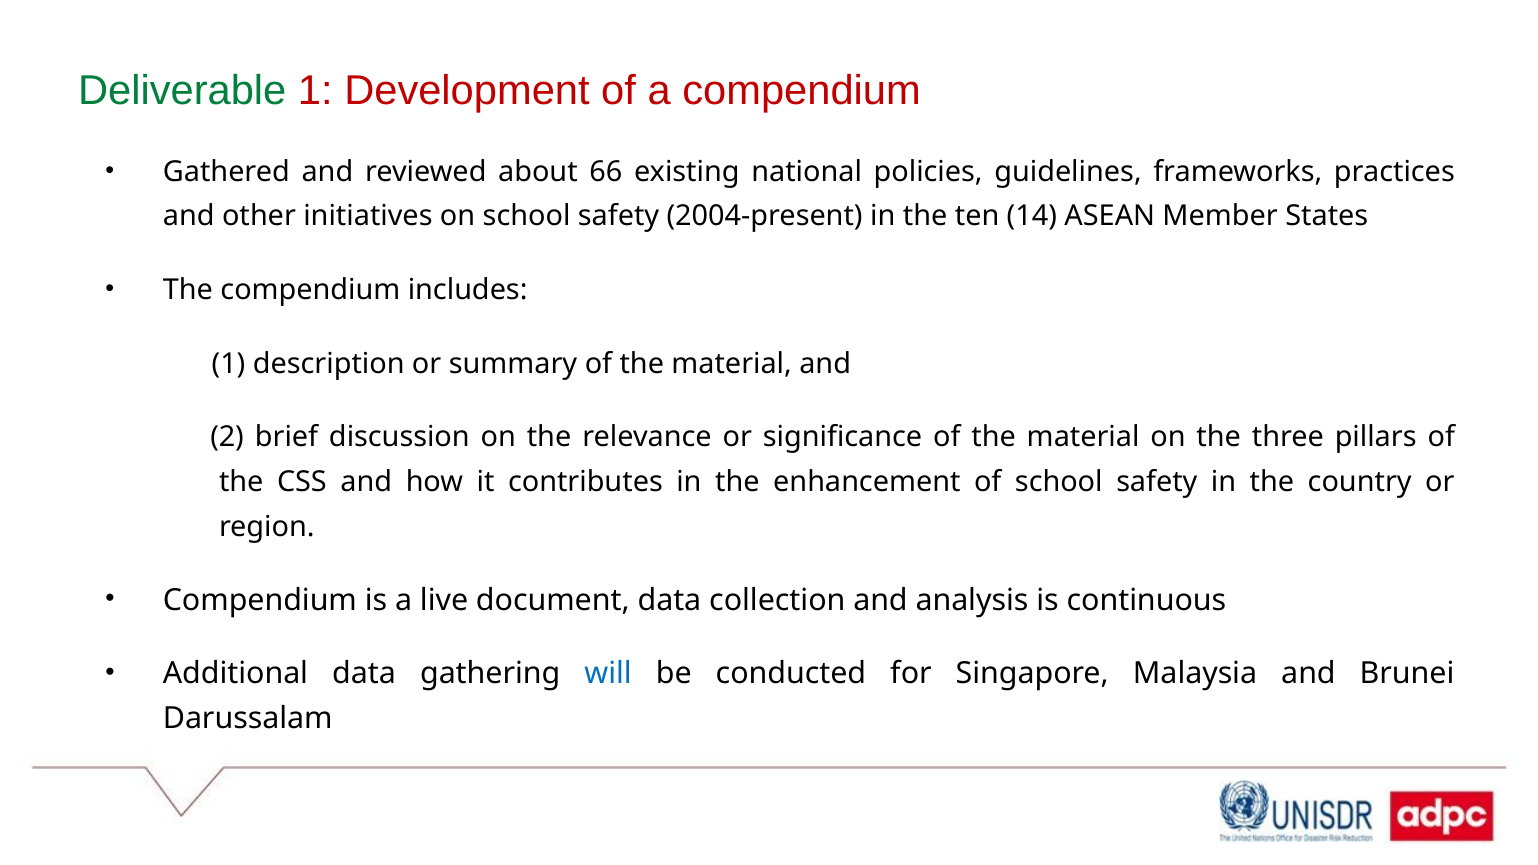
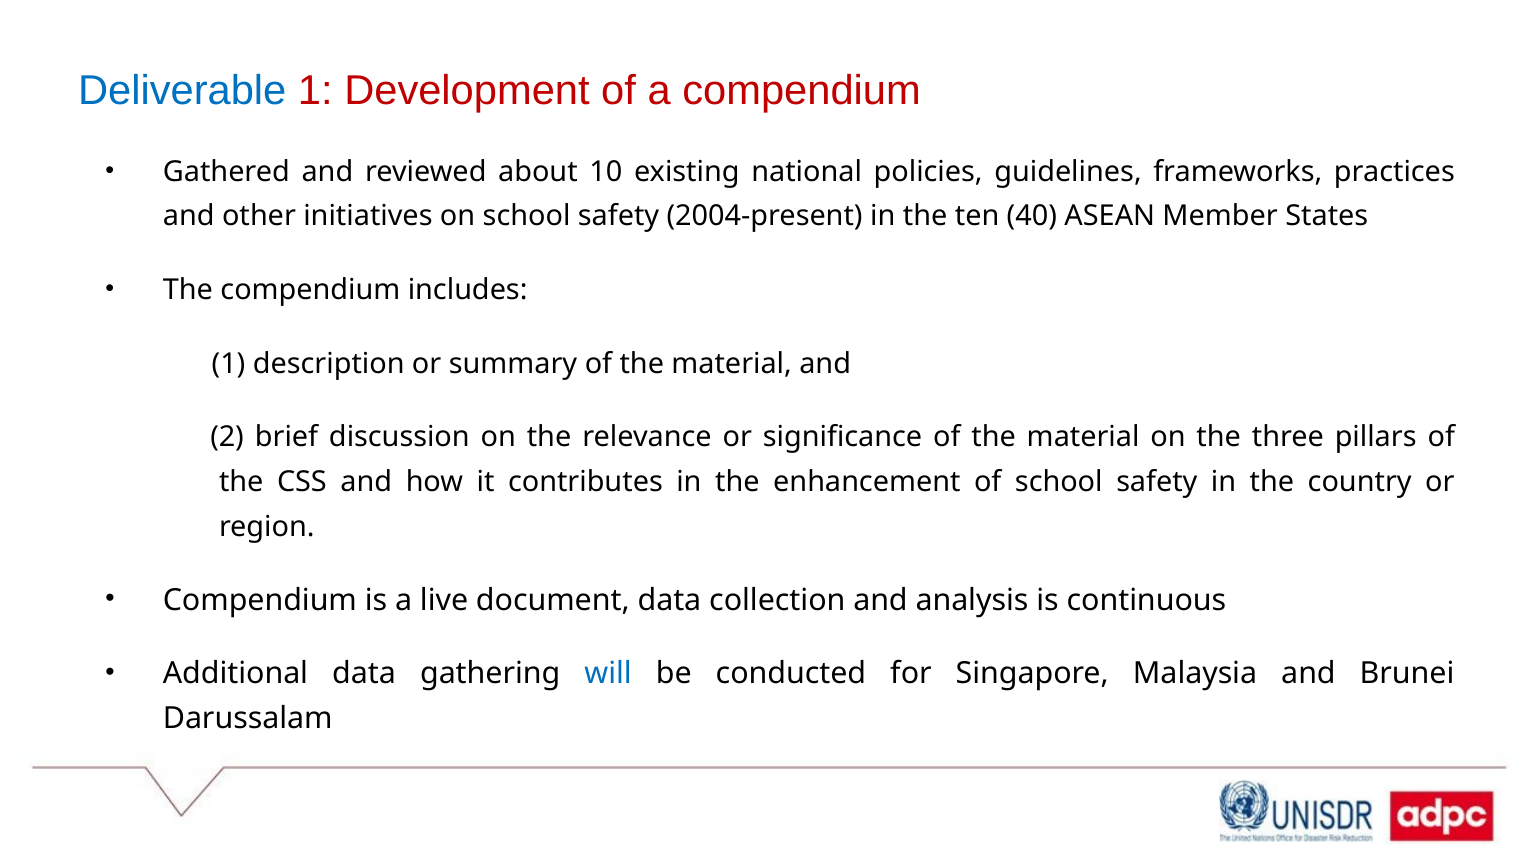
Deliverable colour: green -> blue (182, 91)
66: 66 -> 10 (606, 172)
14: 14 -> 40 (1032, 216)
